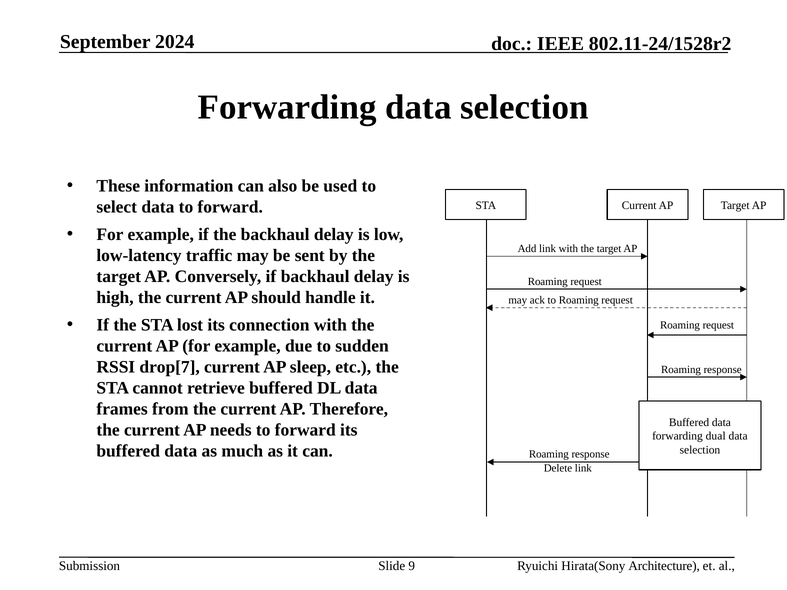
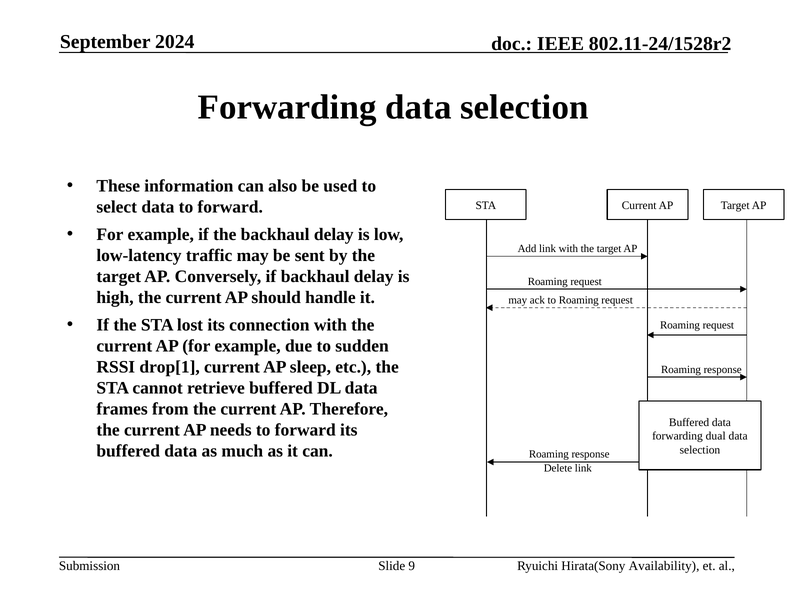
drop[7: drop[7 -> drop[1 (170, 367)
Architecture: Architecture -> Availability (664, 566)
